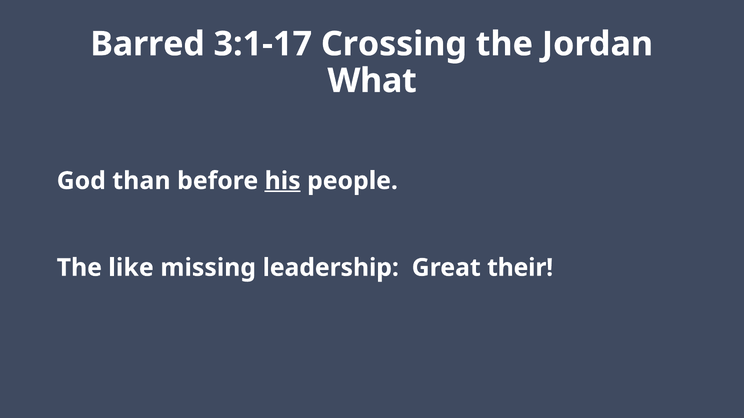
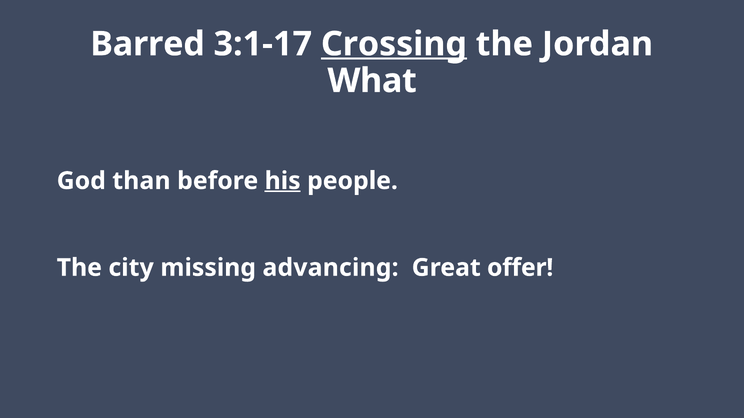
Crossing underline: none -> present (394, 44)
like: like -> city (131, 268)
leadership: leadership -> advancing (331, 268)
their: their -> offer (520, 268)
